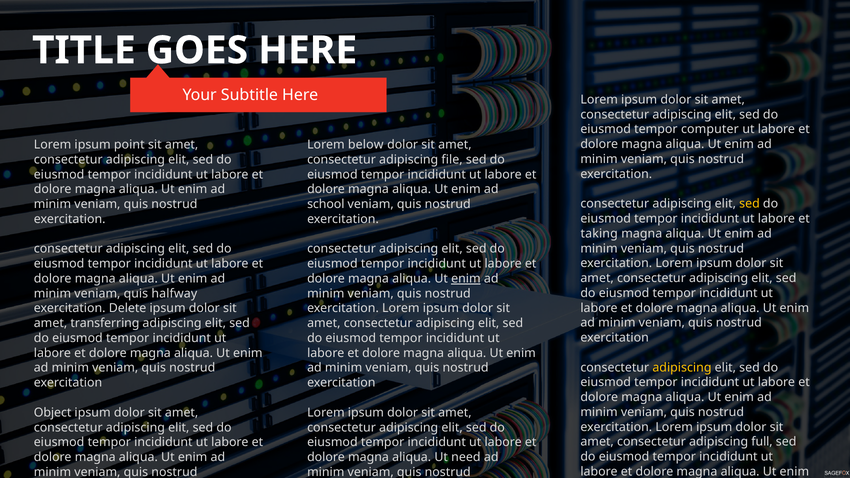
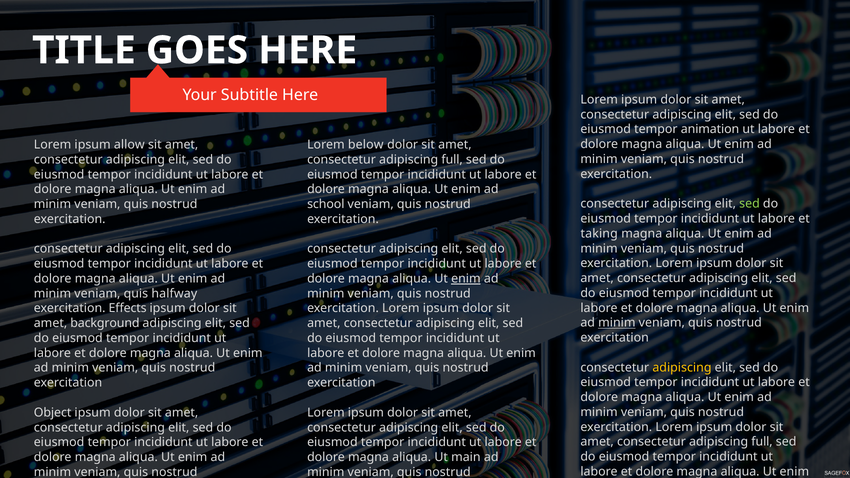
computer: computer -> animation (710, 129)
point: point -> allow (129, 145)
file: file -> full (452, 160)
sed colour: yellow -> light green (750, 204)
Delete: Delete -> Effects (128, 308)
minim underline: none -> present (617, 323)
transferring: transferring -> background (105, 323)
need: need -> main (466, 457)
